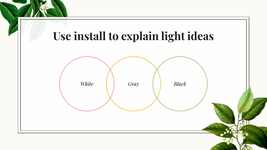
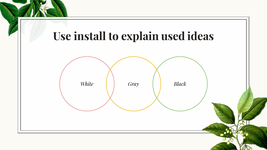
light: light -> used (173, 36)
